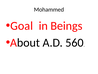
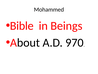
Goal: Goal -> Bible (22, 26)
560: 560 -> 970 (74, 42)
